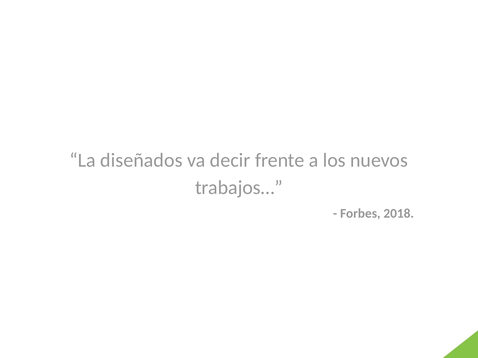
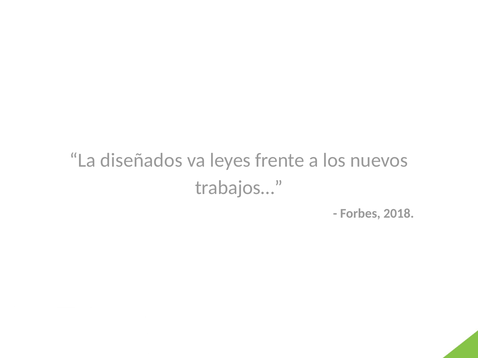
decir: decir -> leyes (230, 160)
